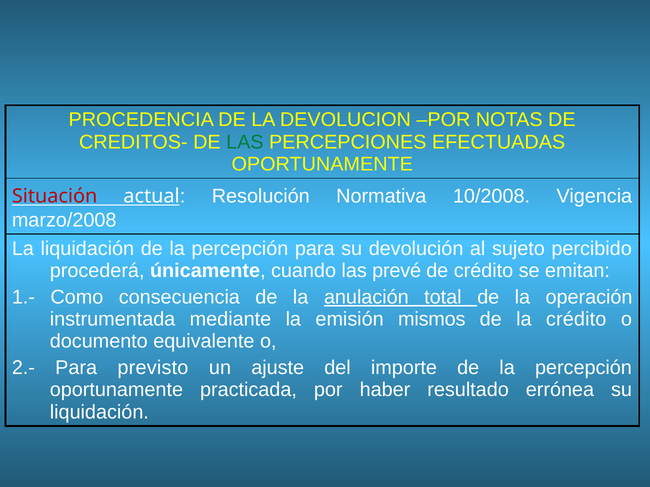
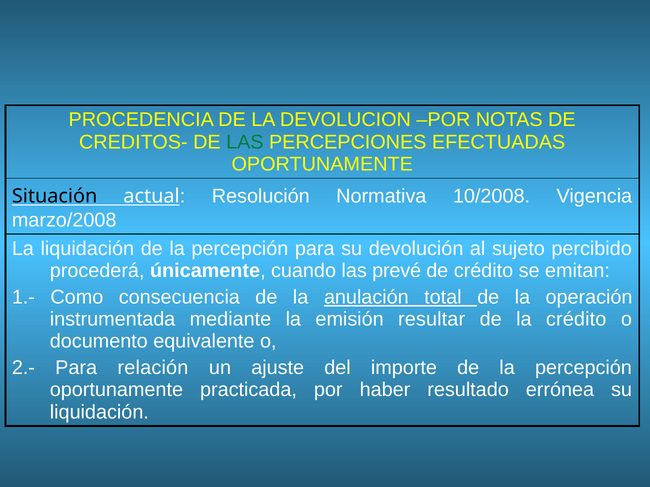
Situación colour: red -> black (55, 196)
mismos: mismos -> resultar (432, 320)
previsto: previsto -> relación (153, 368)
